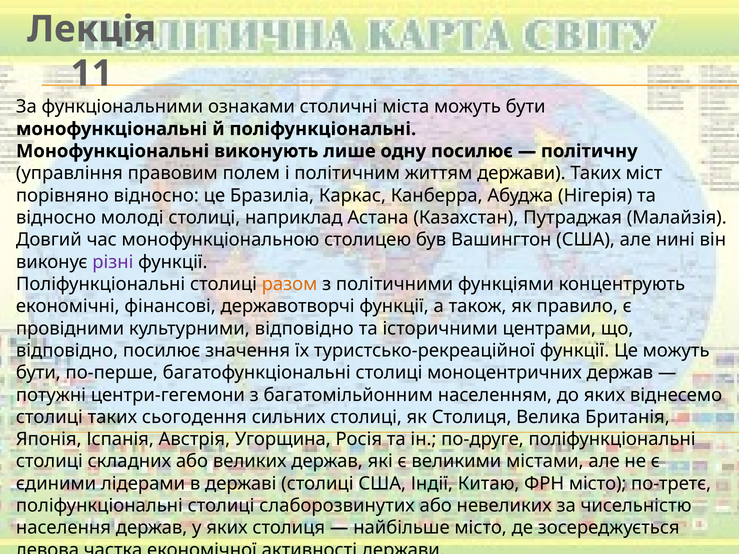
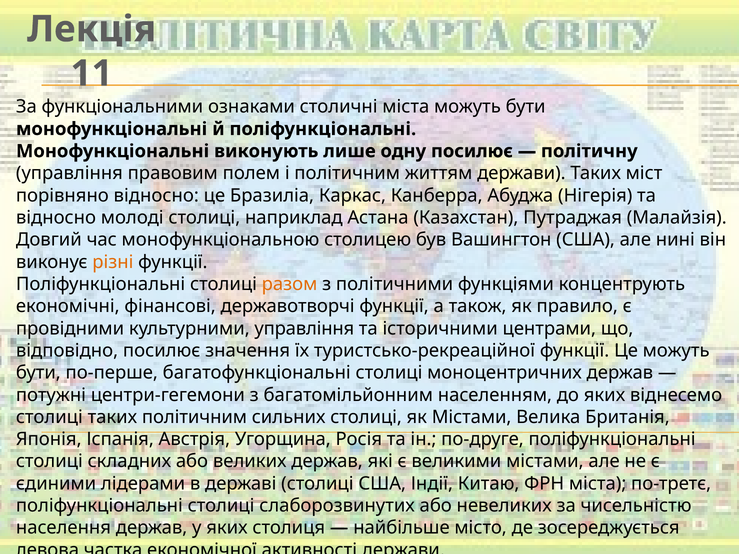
різні colour: purple -> orange (113, 262)
культурними відповідно: відповідно -> управління (304, 329)
таких сьогодення: сьогодення -> політичним (194, 417)
як Столиця: Столиця -> Містами (472, 417)
ФРН місто: місто -> міста (598, 484)
